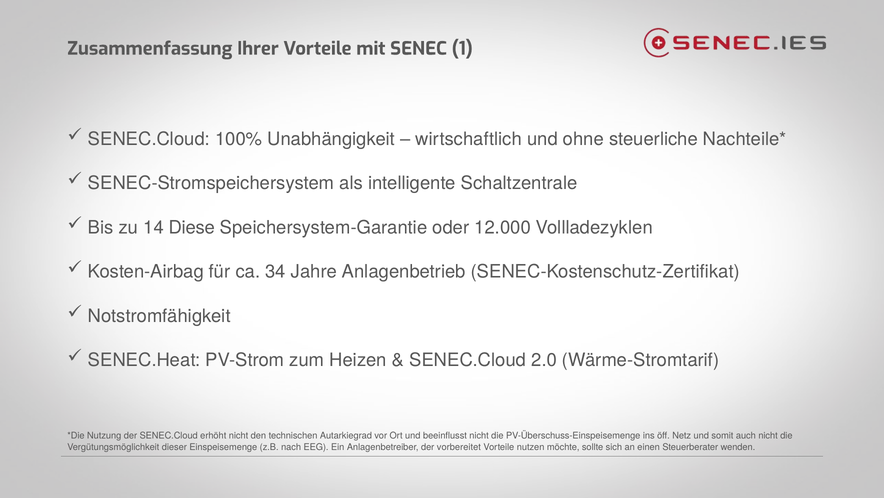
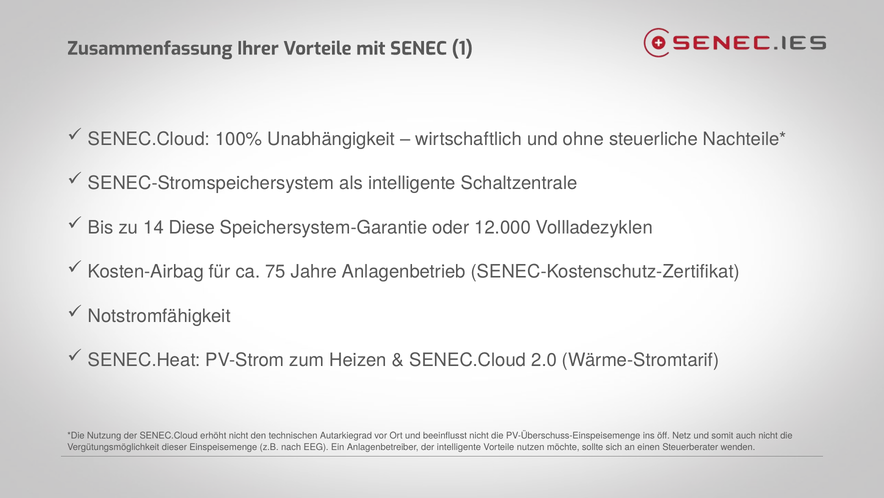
34: 34 -> 75 (275, 271)
der vorbereitet: vorbereitet -> intelligente (459, 446)
